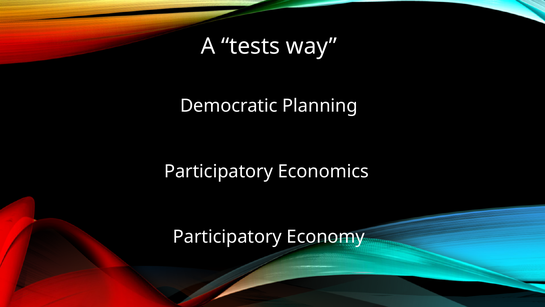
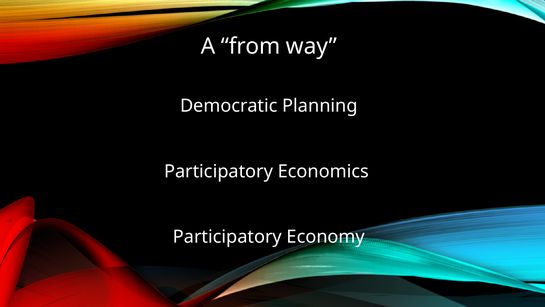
tests: tests -> from (251, 46)
